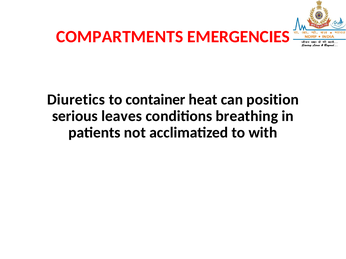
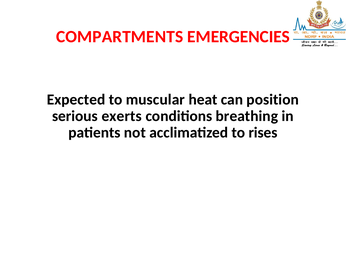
Diuretics: Diuretics -> Expected (76, 100)
container: container -> muscular (155, 100)
leaves: leaves -> exerts (122, 116)
with: with -> rises (263, 133)
